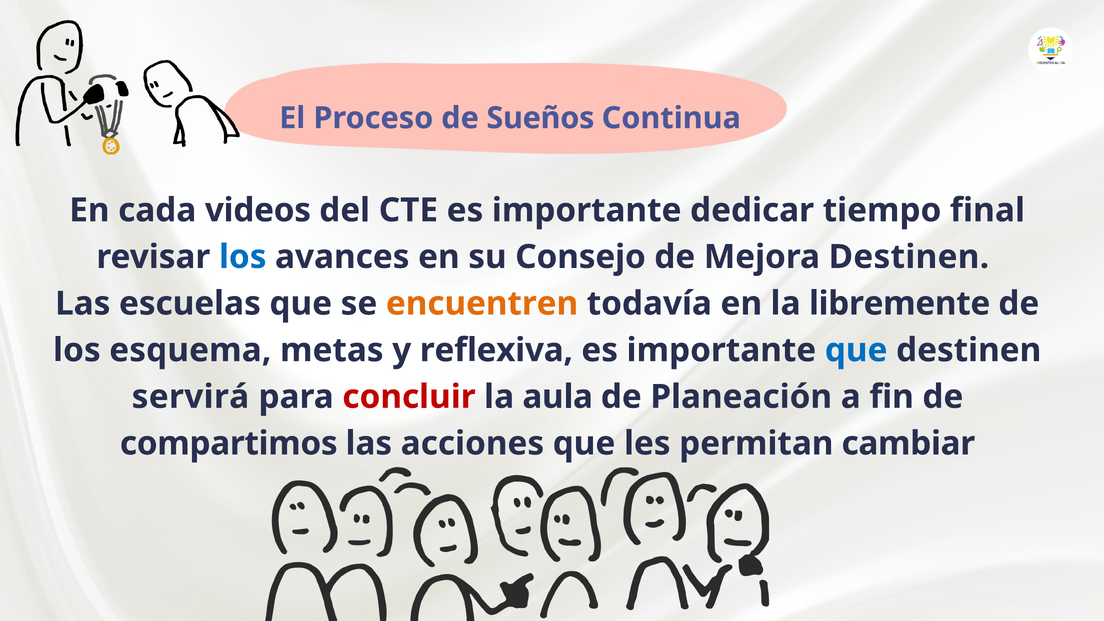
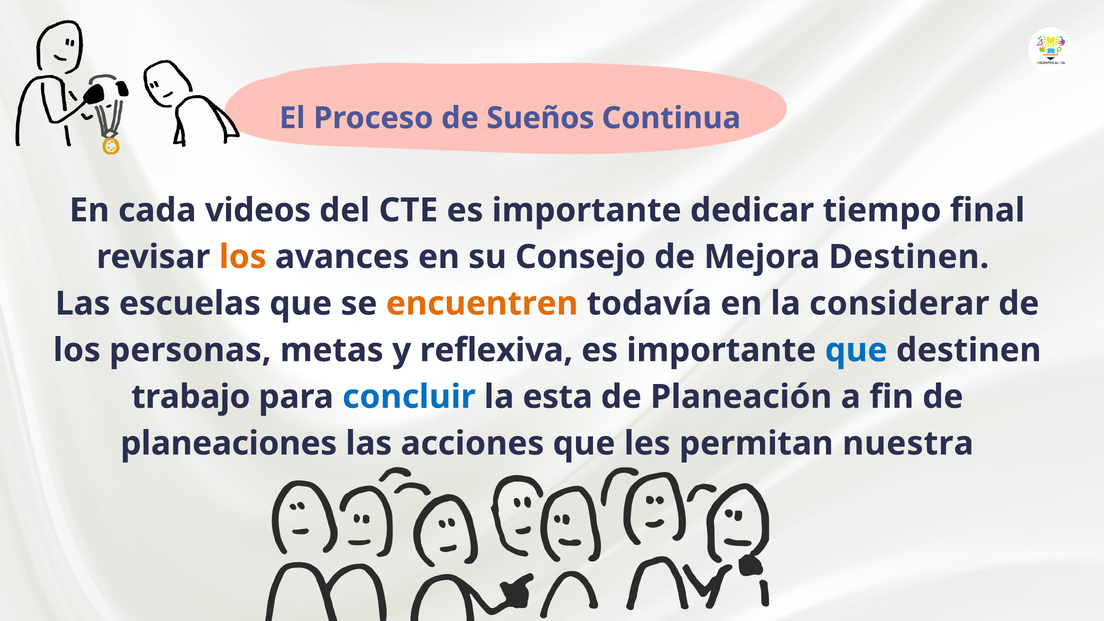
los colour: blue -> orange (243, 257)
libremente: libremente -> considerar (899, 304)
esquema: esquema -> personas (190, 350)
servirá: servirá -> trabajo (191, 397)
concluir colour: red -> blue (409, 397)
aula: aula -> esta (558, 397)
compartimos: compartimos -> planeaciones (229, 443)
cambiar: cambiar -> nuestra (908, 443)
